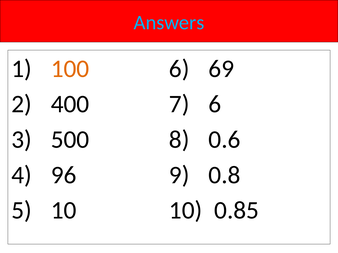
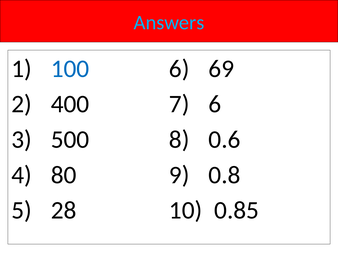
100 colour: orange -> blue (70, 69)
96: 96 -> 80 (64, 175)
10: 10 -> 28 (64, 211)
